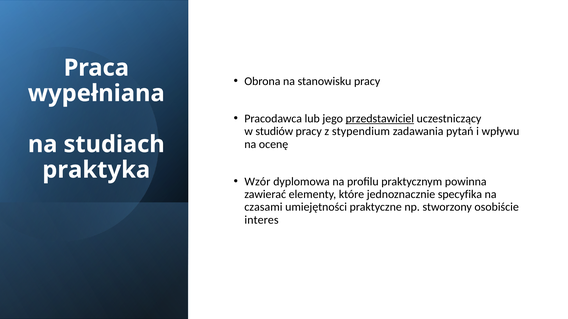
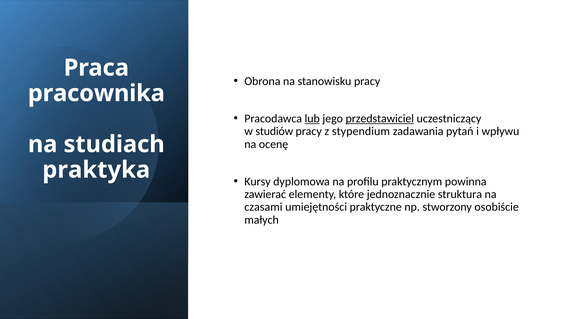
wypełniana: wypełniana -> pracownika (96, 93)
lub underline: none -> present (312, 119)
Wzór: Wzór -> Kursy (257, 182)
specyfika: specyfika -> struktura (460, 195)
interes: interes -> małych (262, 220)
